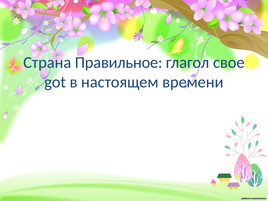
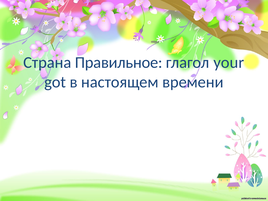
свое: свое -> your (229, 63)
